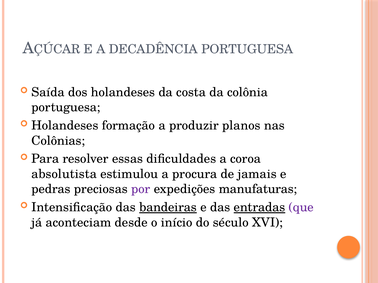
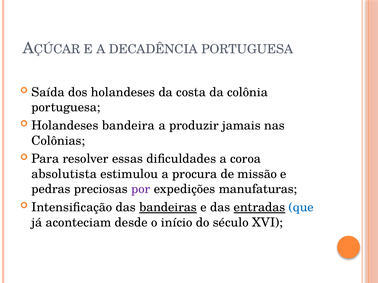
formação: formação -> bandeira (128, 126)
planos: planos -> jamais (241, 126)
jamais: jamais -> missão (257, 174)
que colour: purple -> blue (301, 208)
